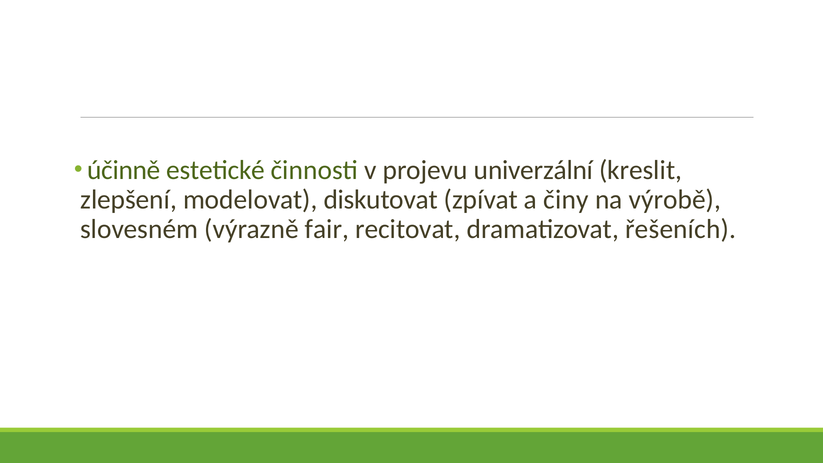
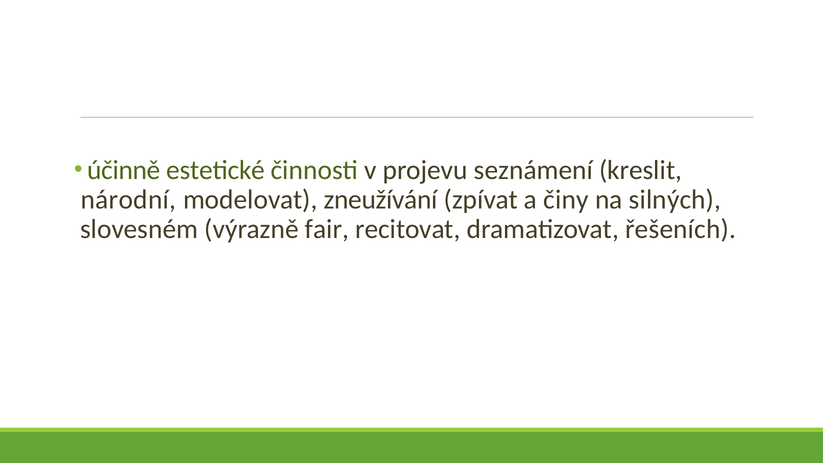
univerzální: univerzální -> seznámení (533, 170)
zlepšení: zlepšení -> národní (128, 200)
diskutovat: diskutovat -> zneužívání (381, 200)
výrobě: výrobě -> silných (675, 200)
